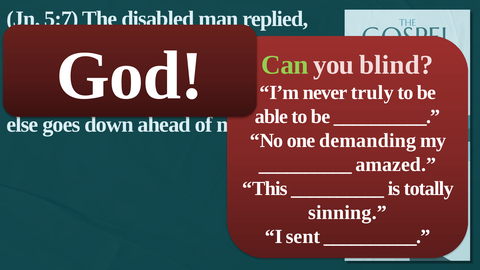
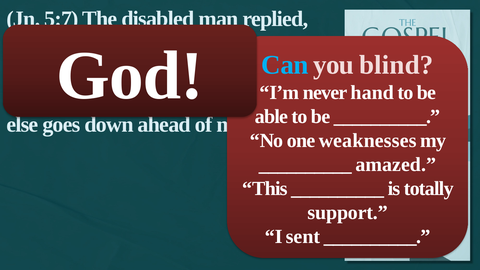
Can colour: light green -> light blue (285, 65)
truly: truly -> hand (372, 93)
demanding: demanding -> weaknesses (368, 141)
sinning: sinning -> support (348, 213)
